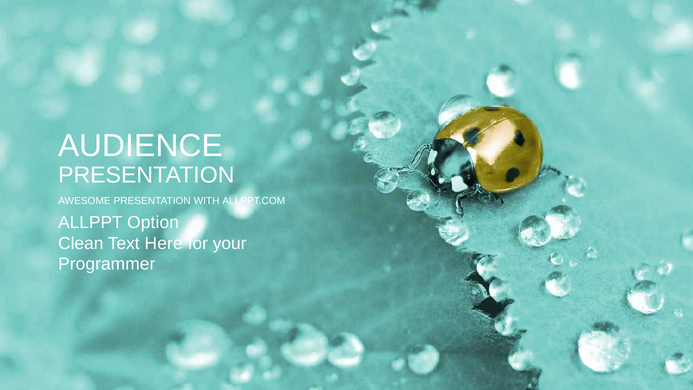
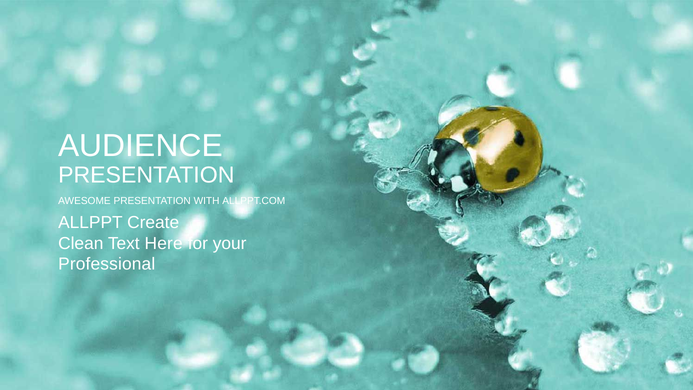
Option: Option -> Create (153, 222)
Programmer: Programmer -> Professional (107, 264)
